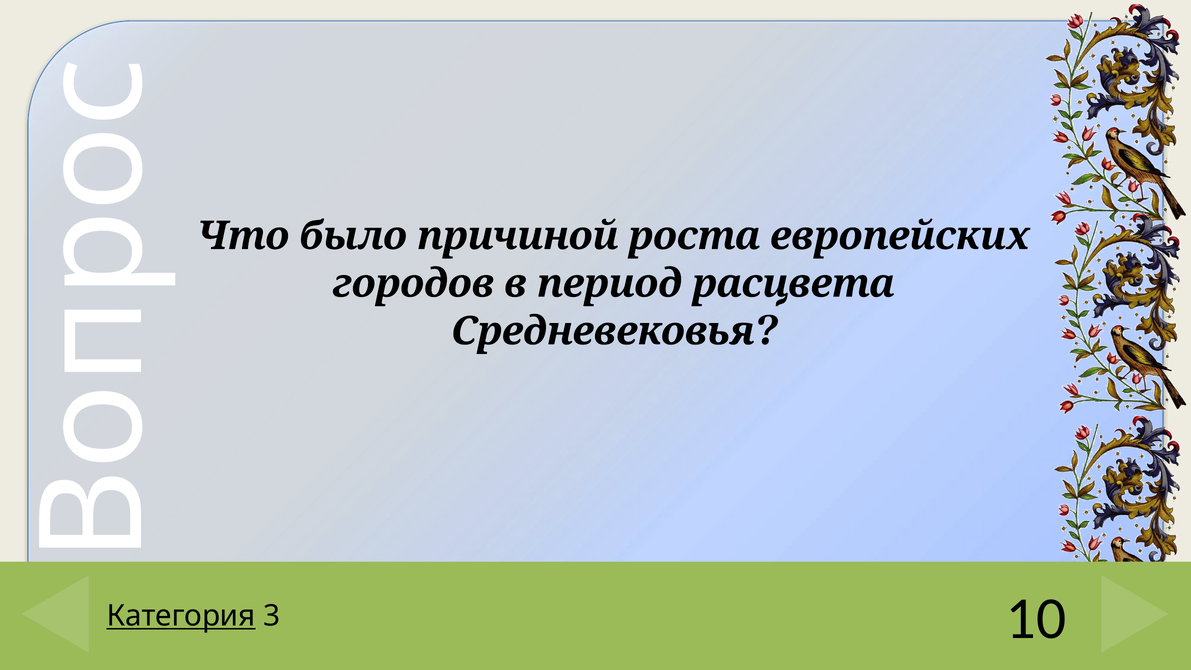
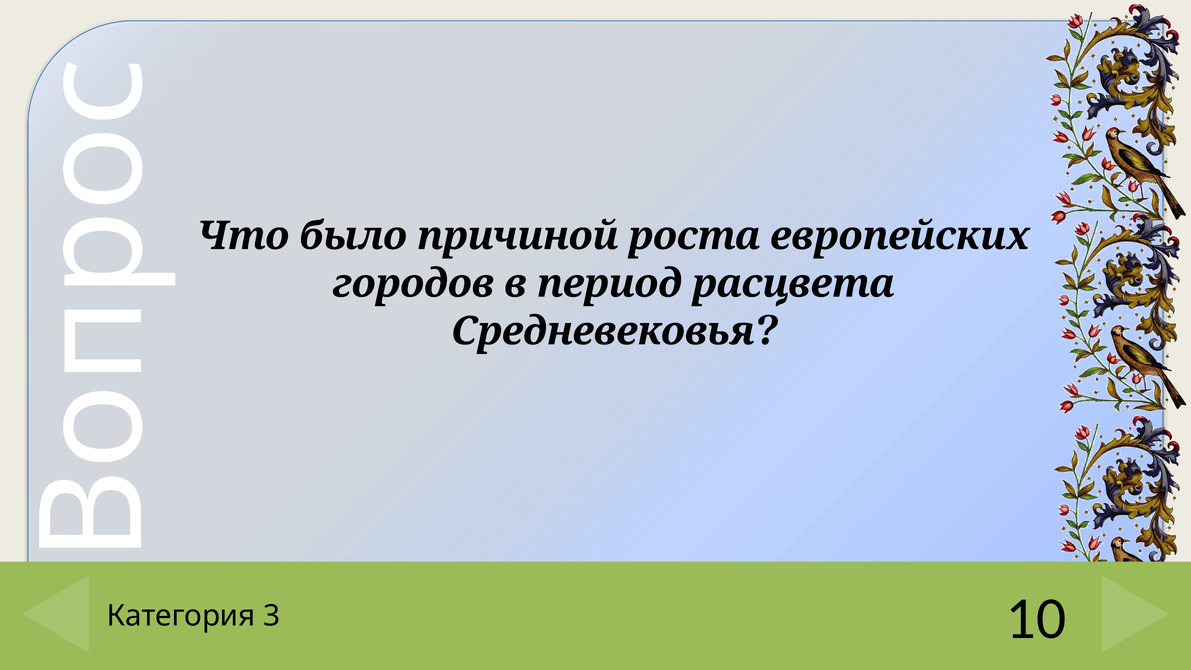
Категория underline: present -> none (181, 616)
